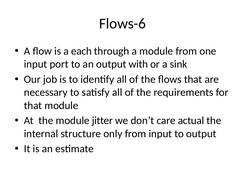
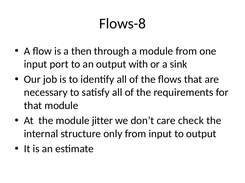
Flows-6: Flows-6 -> Flows-8 (122, 24)
each: each -> then (81, 51)
actual: actual -> check (191, 121)
